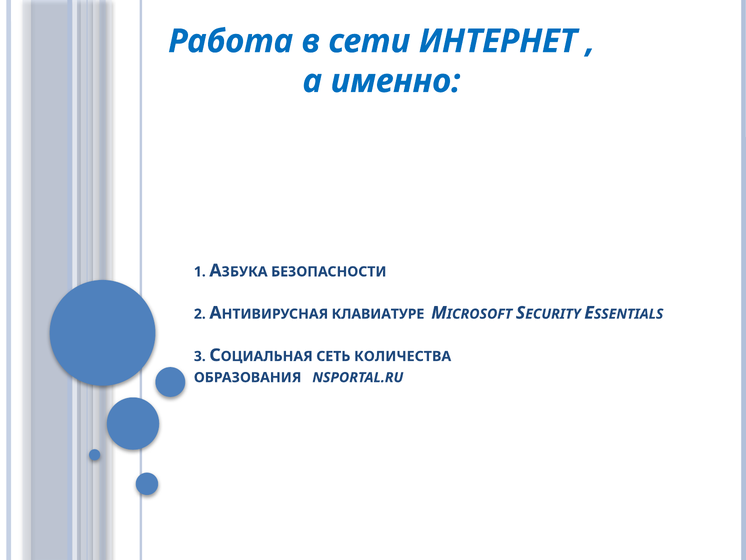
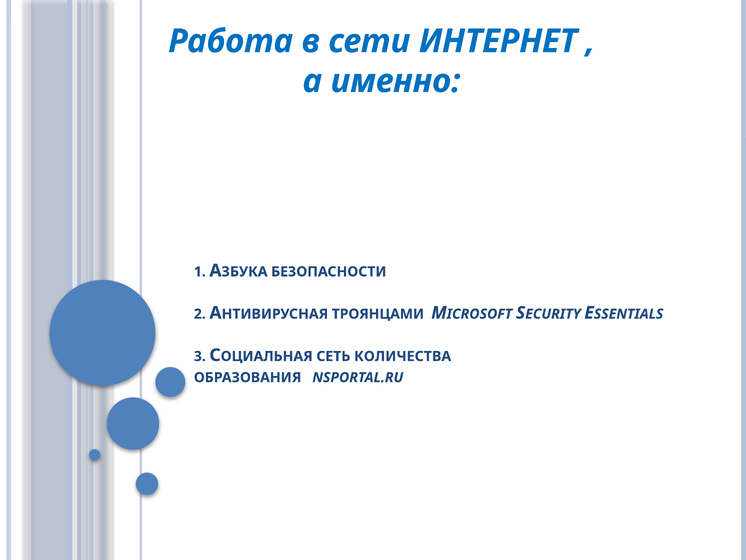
КЛАВИАТУРЕ: КЛАВИАТУРЕ -> ТРОЯНЦАМИ (378, 314)
